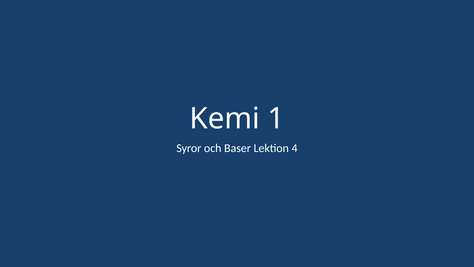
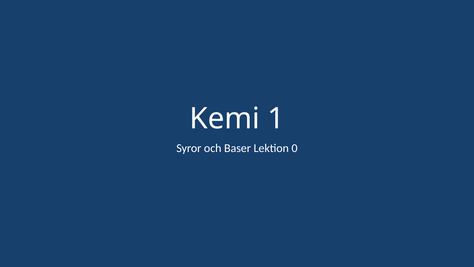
4: 4 -> 0 (295, 148)
